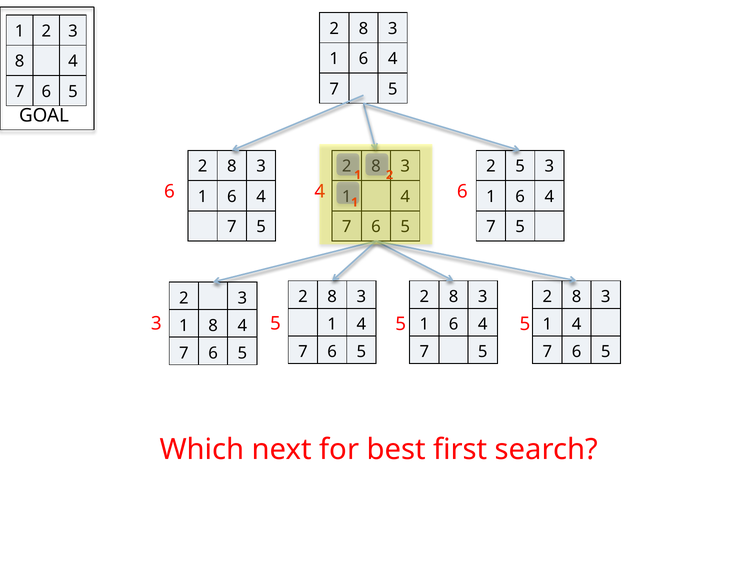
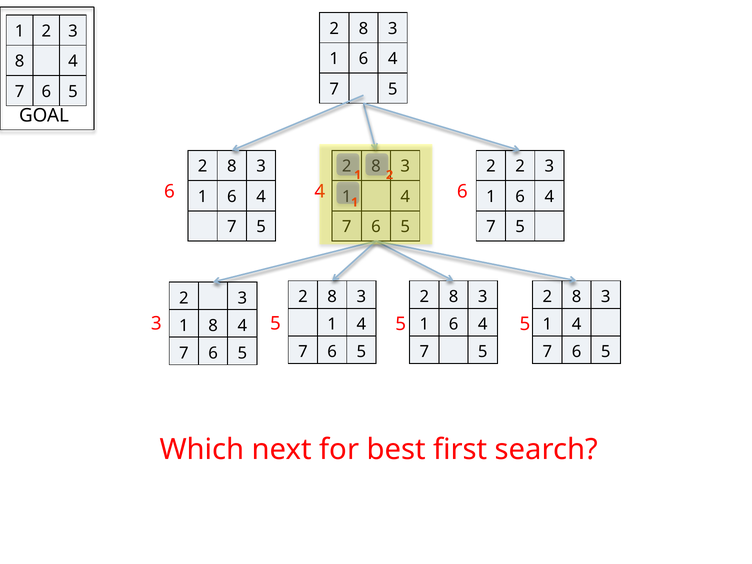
2 5: 5 -> 2 (520, 166)
